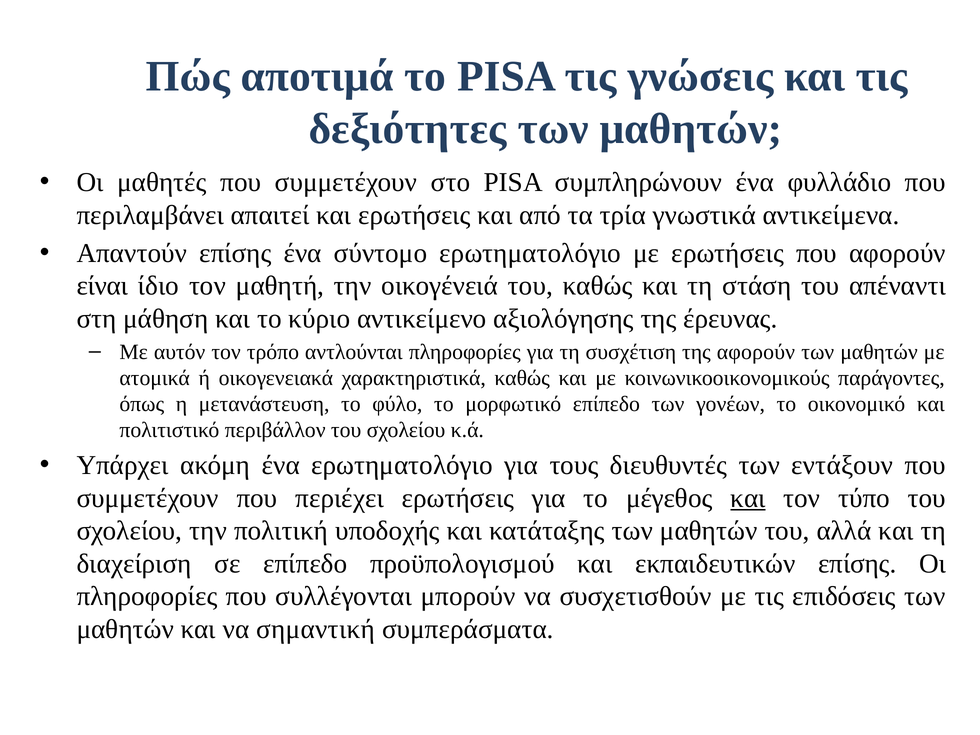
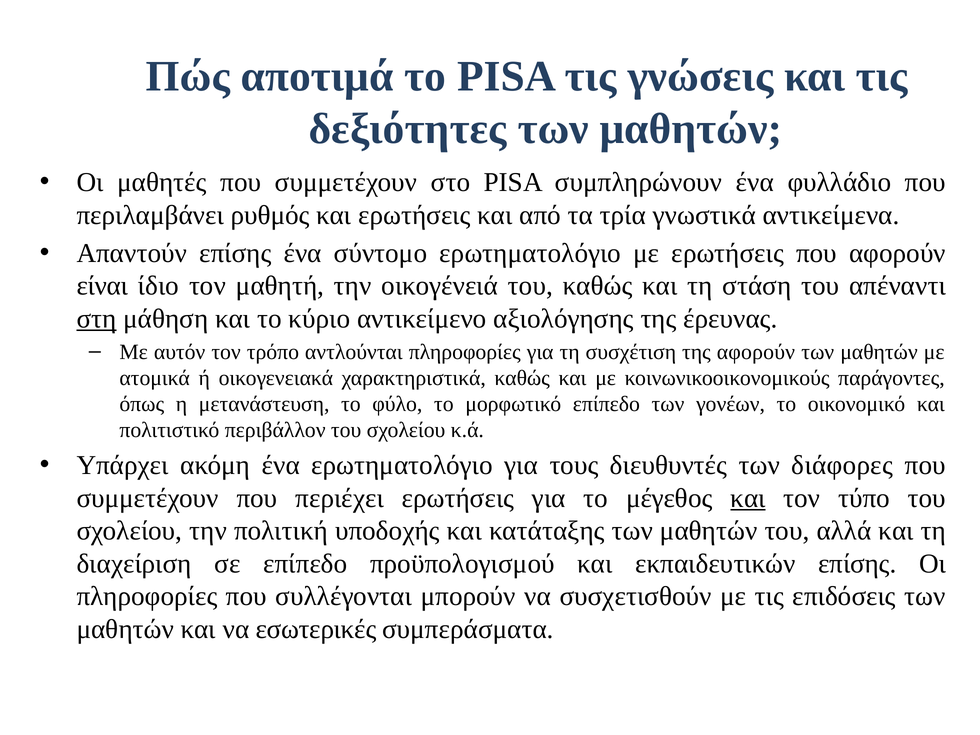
απαιτεί: απαιτεί -> ρυθμός (270, 215)
στη underline: none -> present (97, 319)
εντάξουν: εντάξουν -> διάφορες (842, 465)
σημαντική: σημαντική -> εσωτερικές (316, 629)
